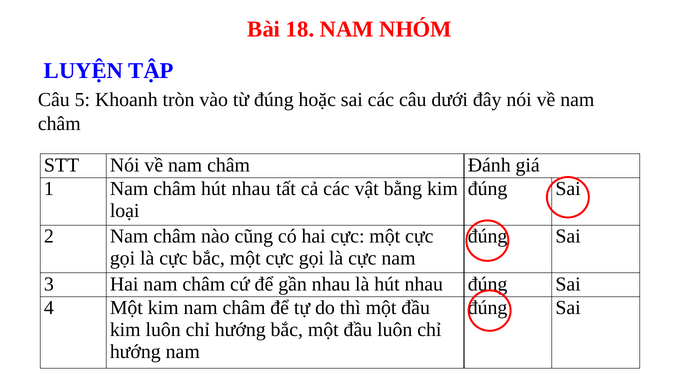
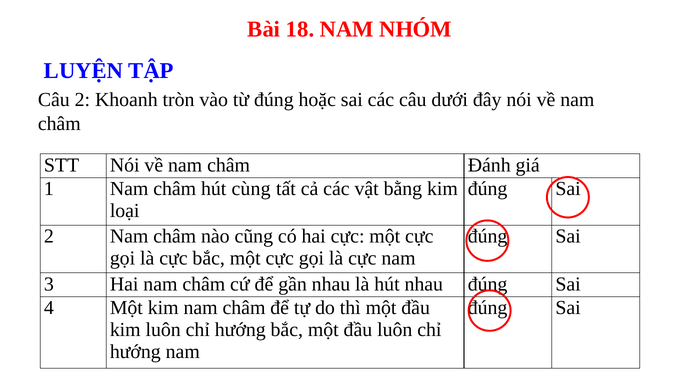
Câu 5: 5 -> 2 (82, 100)
châm hút nhau: nhau -> cùng (251, 189)
